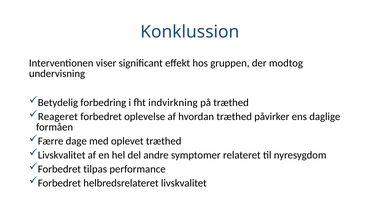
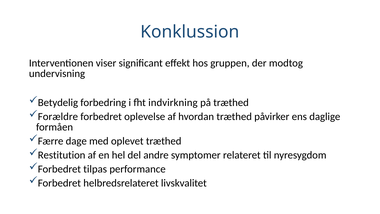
Reageret: Reageret -> Forældre (58, 117)
Livskvalitet: Livskvalitet -> Restitution (62, 155)
